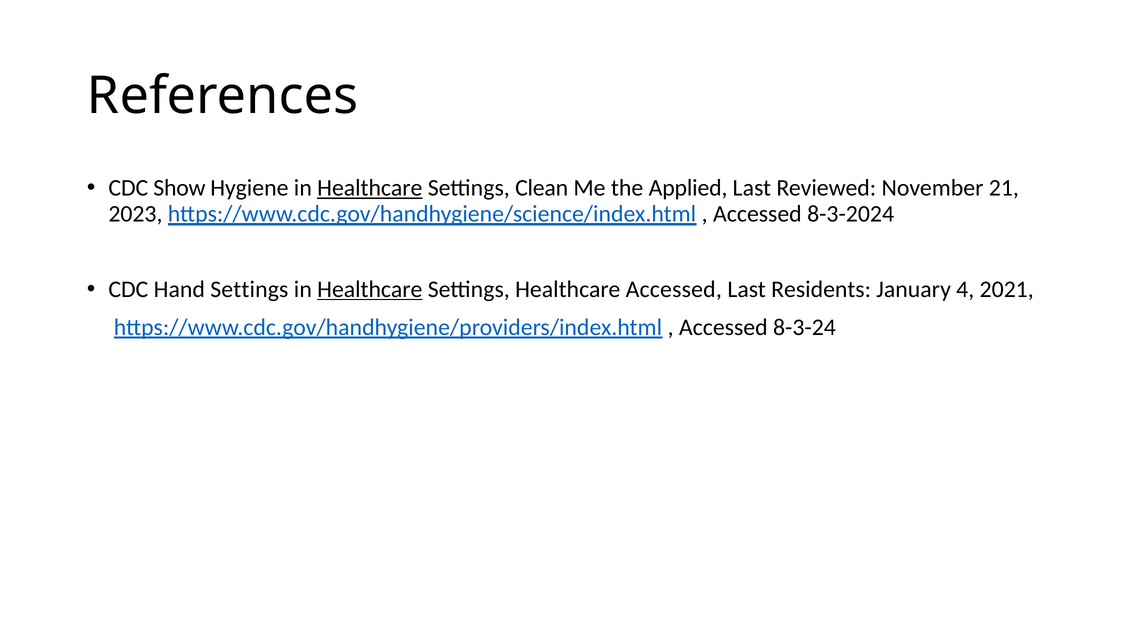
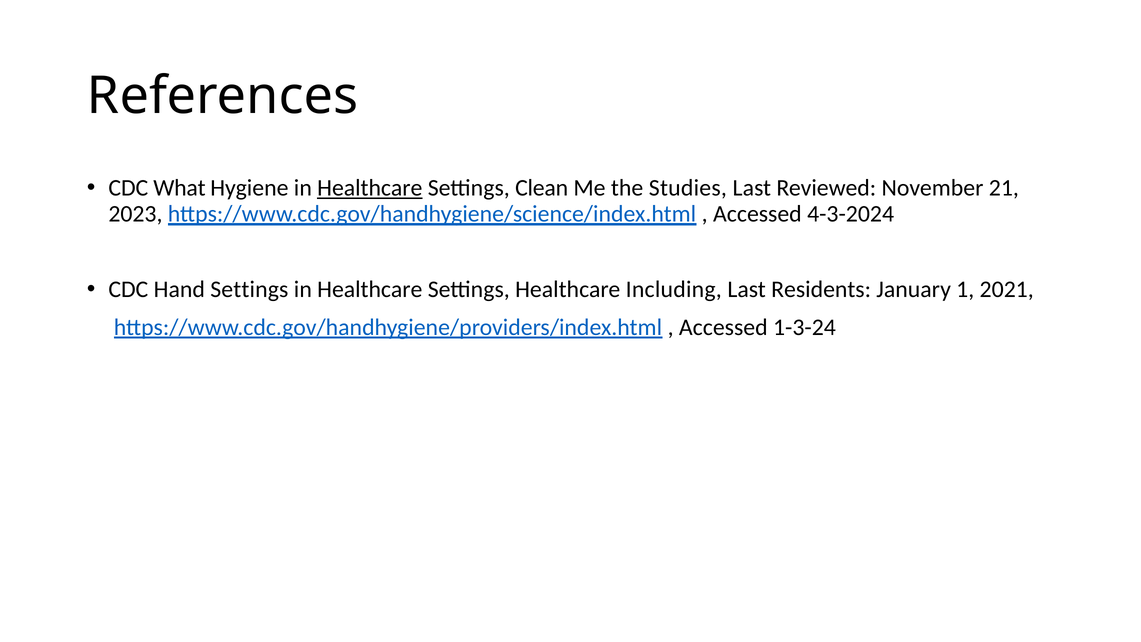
Show: Show -> What (179, 188)
Applied: Applied -> Studies (688, 188)
8-3-2024: 8-3-2024 -> 4-3-2024 (851, 214)
Healthcare underline: present -> none (370, 289)
Healthcare Accessed: Accessed -> Including (674, 289)
4: 4 -> 1 (965, 289)
8-3-24: 8-3-24 -> 1-3-24 (804, 327)
